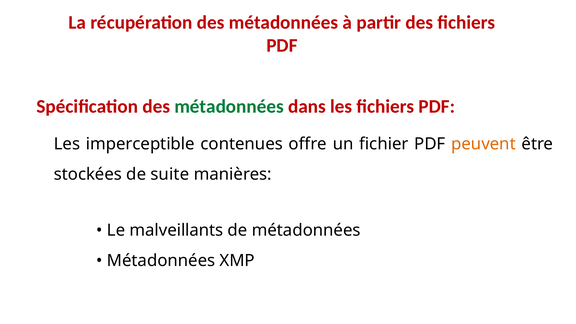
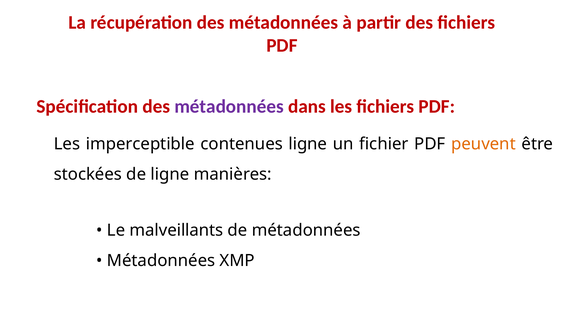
métadonnées colour: green -> purple (229, 106)
contenues offre: offre -> ligne (308, 144)
de suite: suite -> ligne (170, 174)
